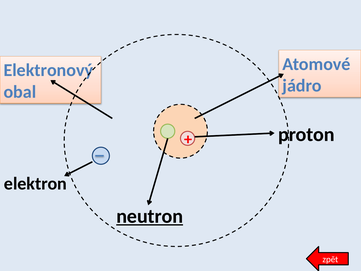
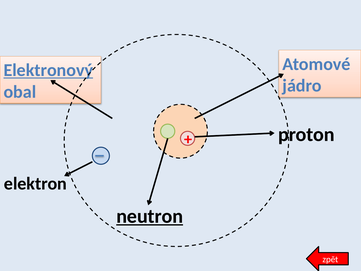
Elektronový underline: none -> present (48, 70)
